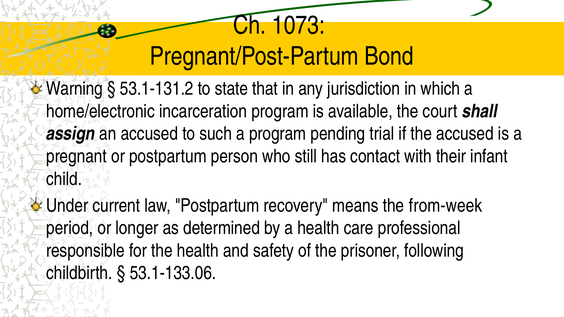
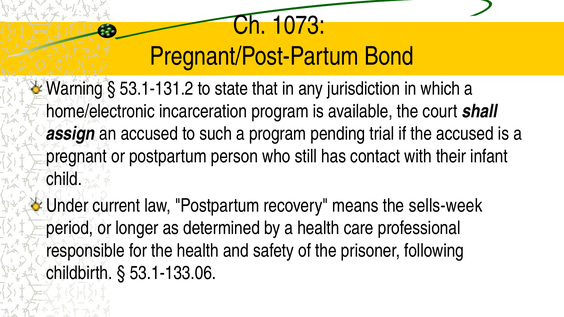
from-week: from-week -> sells-week (446, 206)
